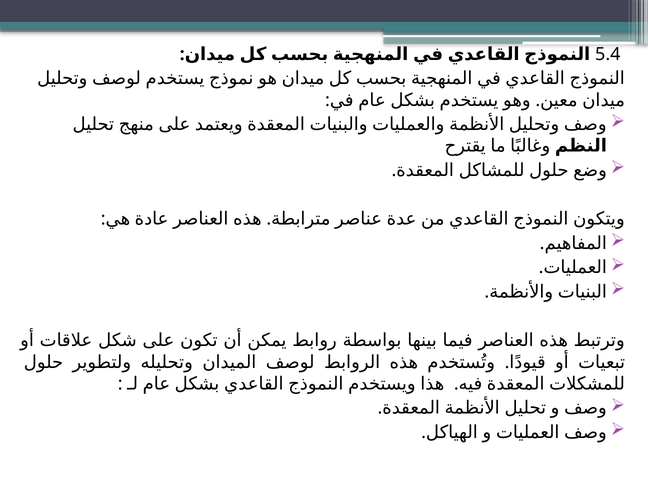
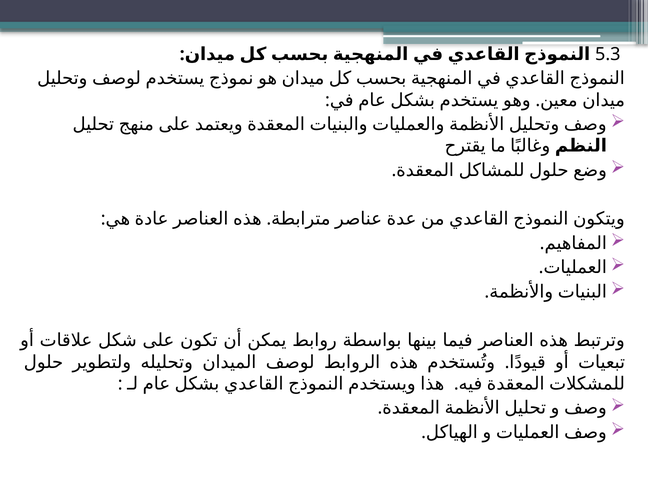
5.4: 5.4 -> 5.3 (608, 54)
